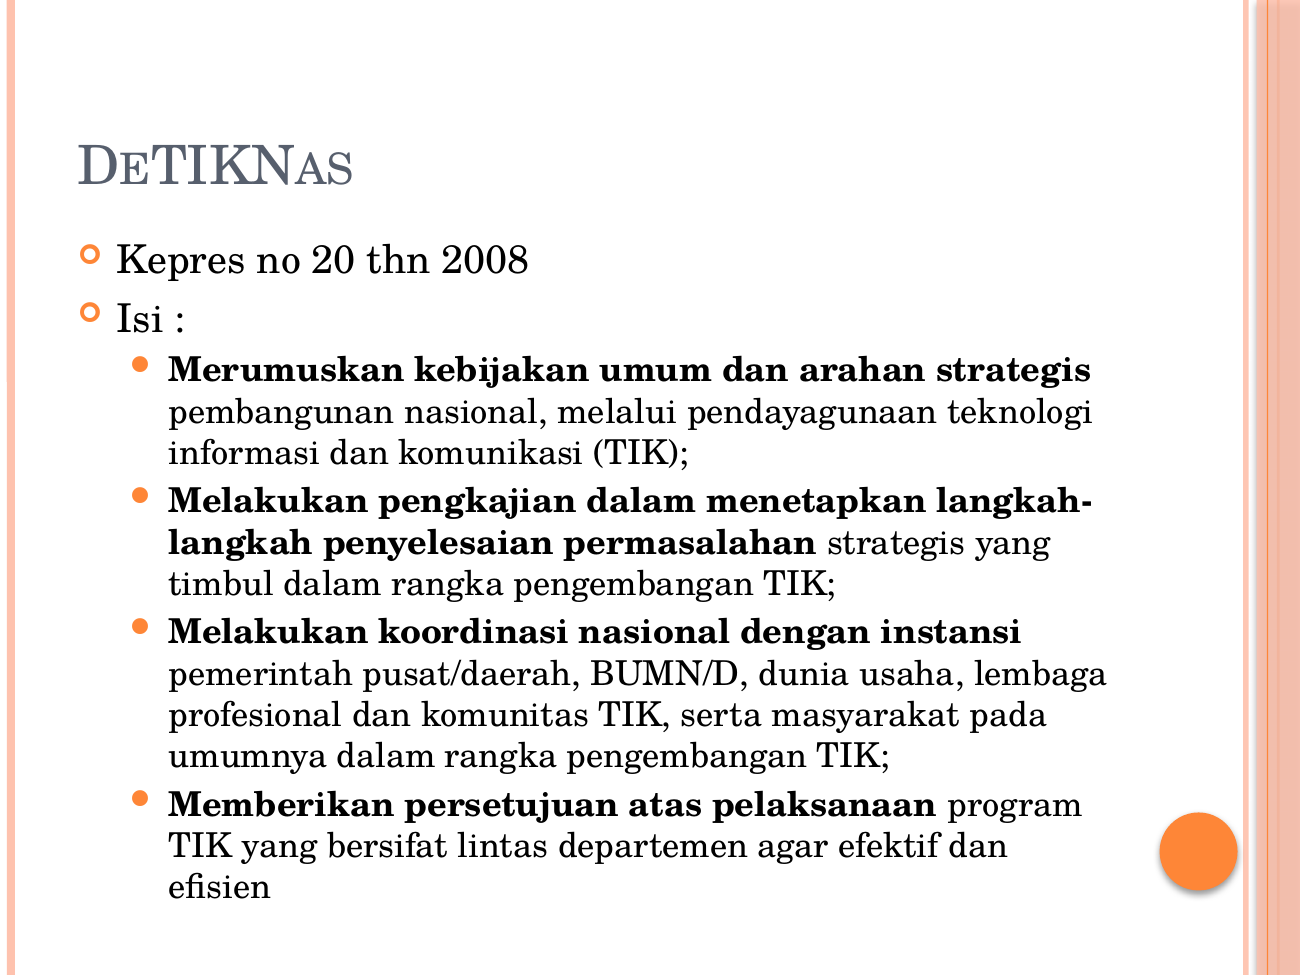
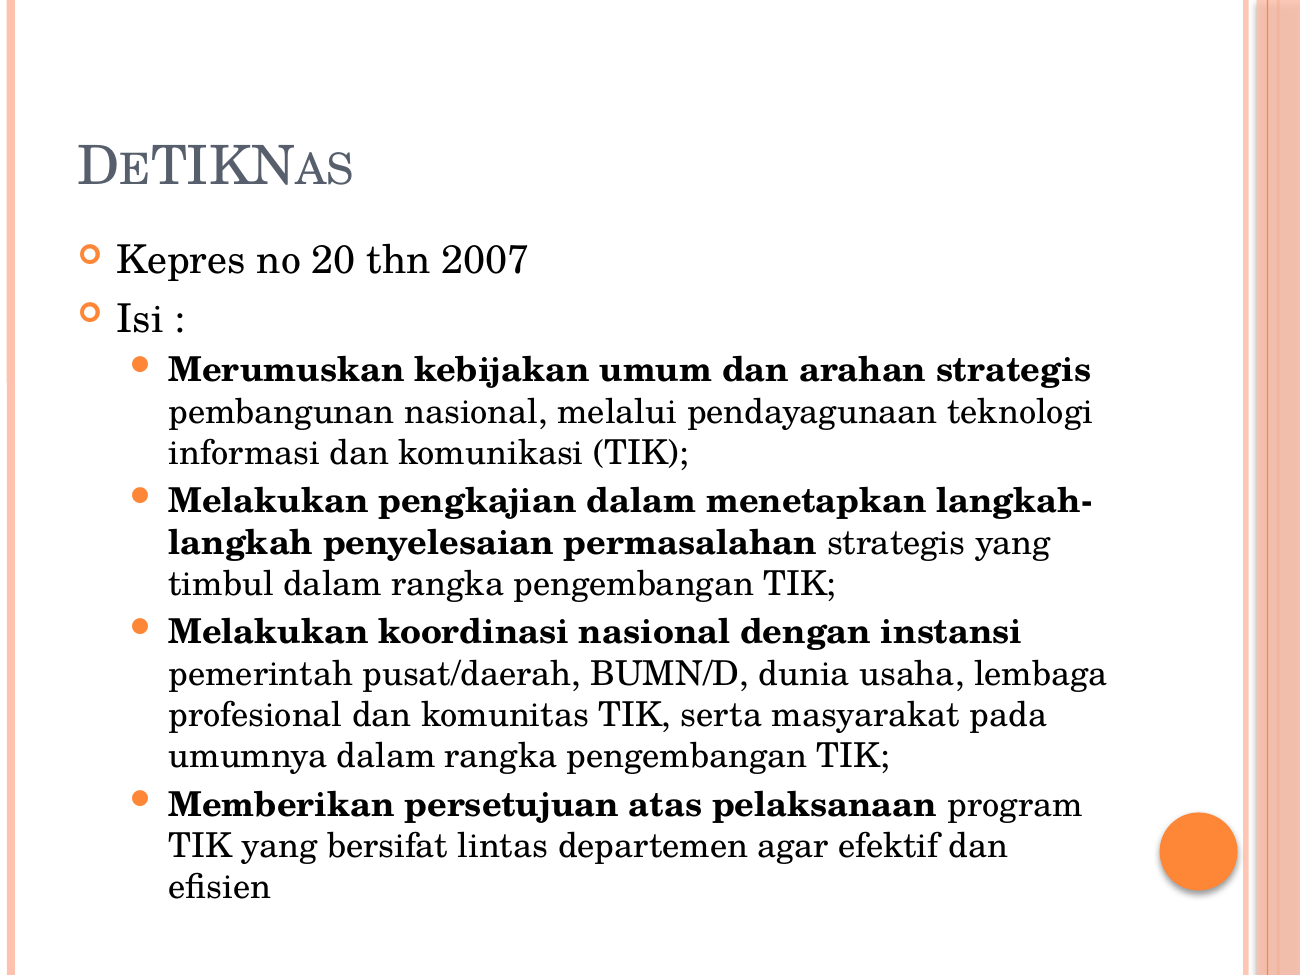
2008: 2008 -> 2007 (486, 261)
